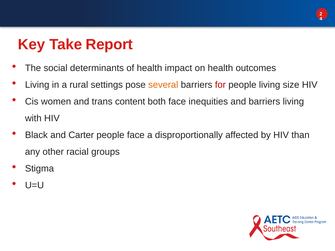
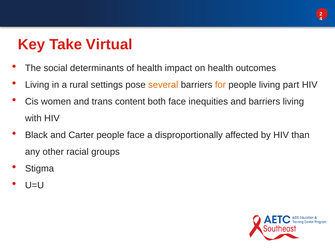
Report: Report -> Virtual (109, 44)
for colour: red -> orange (220, 85)
size: size -> part (291, 85)
